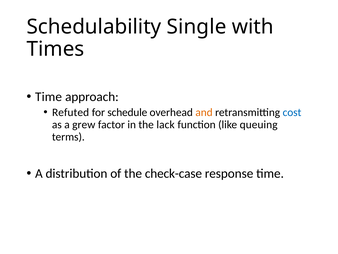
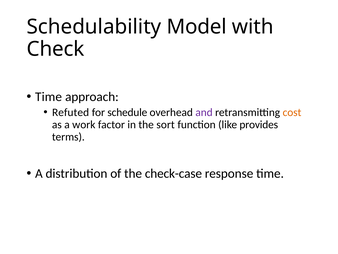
Single: Single -> Model (197, 27)
Times: Times -> Check (56, 49)
and colour: orange -> purple (204, 112)
cost colour: blue -> orange (292, 112)
grew: grew -> work (84, 124)
lack: lack -> sort (166, 124)
queuing: queuing -> provides (259, 124)
